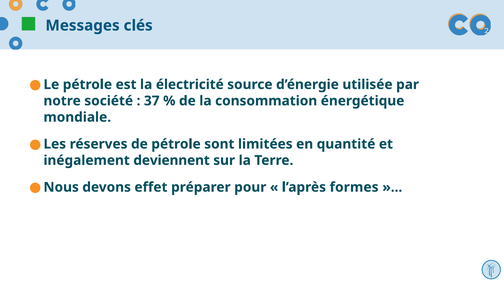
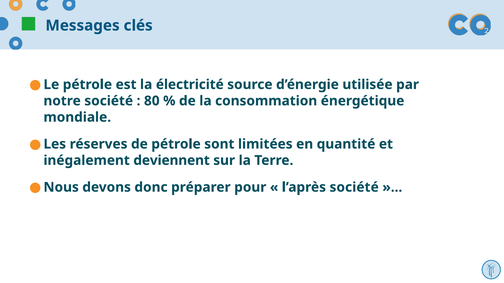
37: 37 -> 80 (152, 101)
effet: effet -> donc (151, 188)
l’après formes: formes -> société (354, 188)
